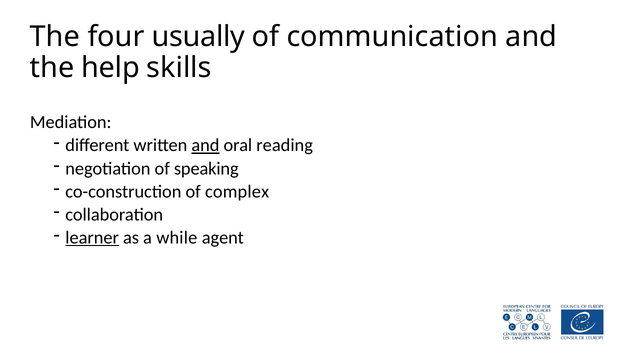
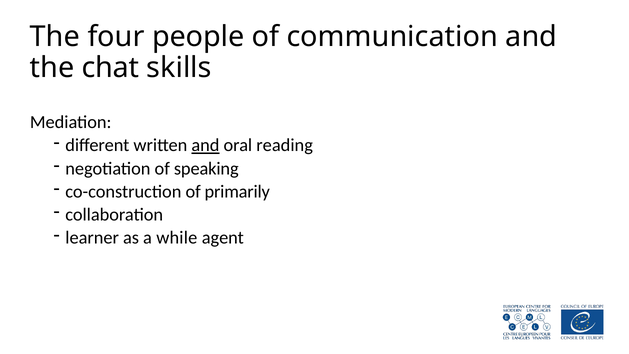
usually: usually -> people (198, 37)
help: help -> chat (111, 68)
complex: complex -> primarily (237, 191)
learner underline: present -> none (92, 238)
